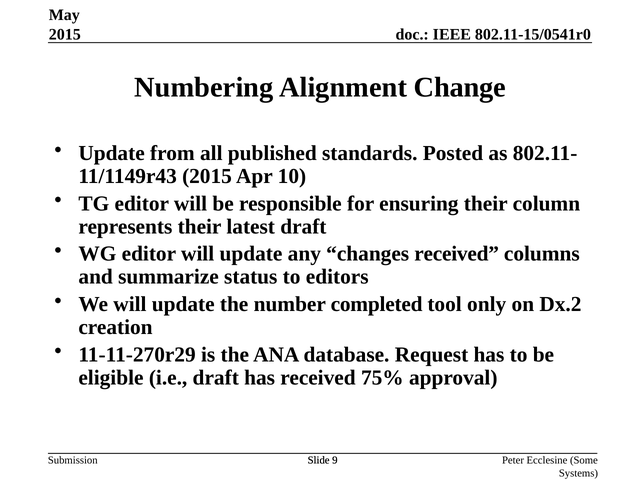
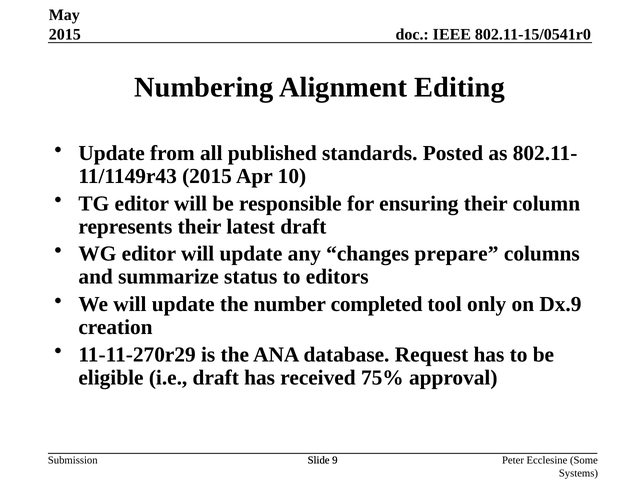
Change: Change -> Editing (460, 87)
changes received: received -> prepare (456, 254)
Dx.2: Dx.2 -> Dx.9 (560, 304)
